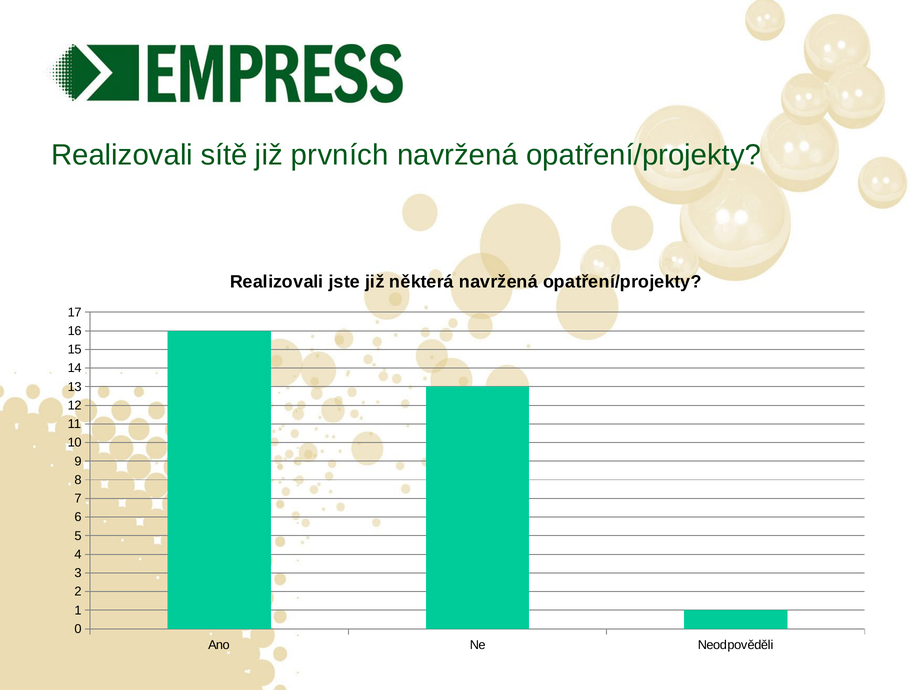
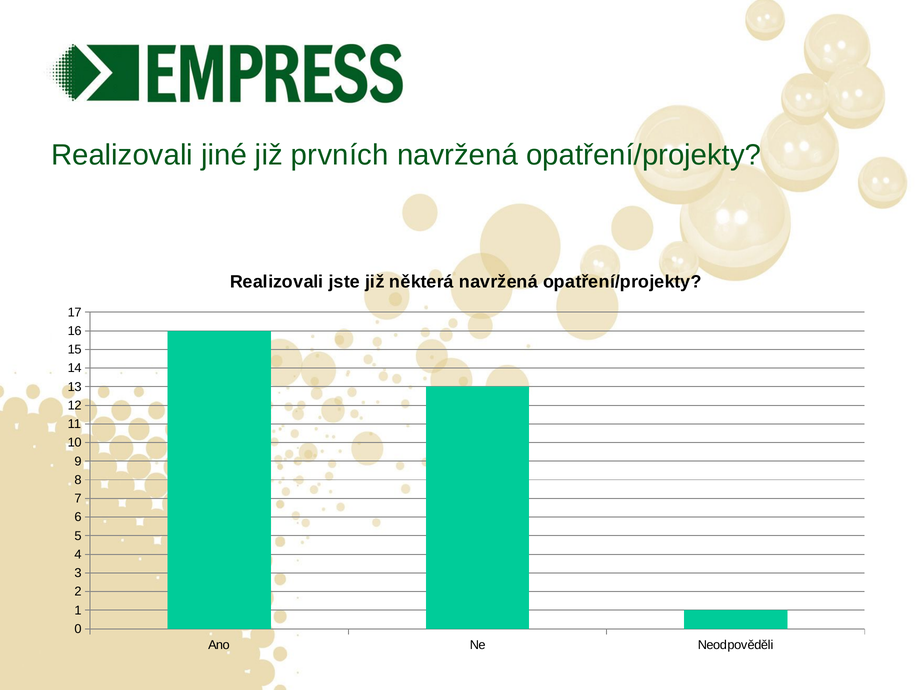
sítě: sítě -> jiné (224, 155)
